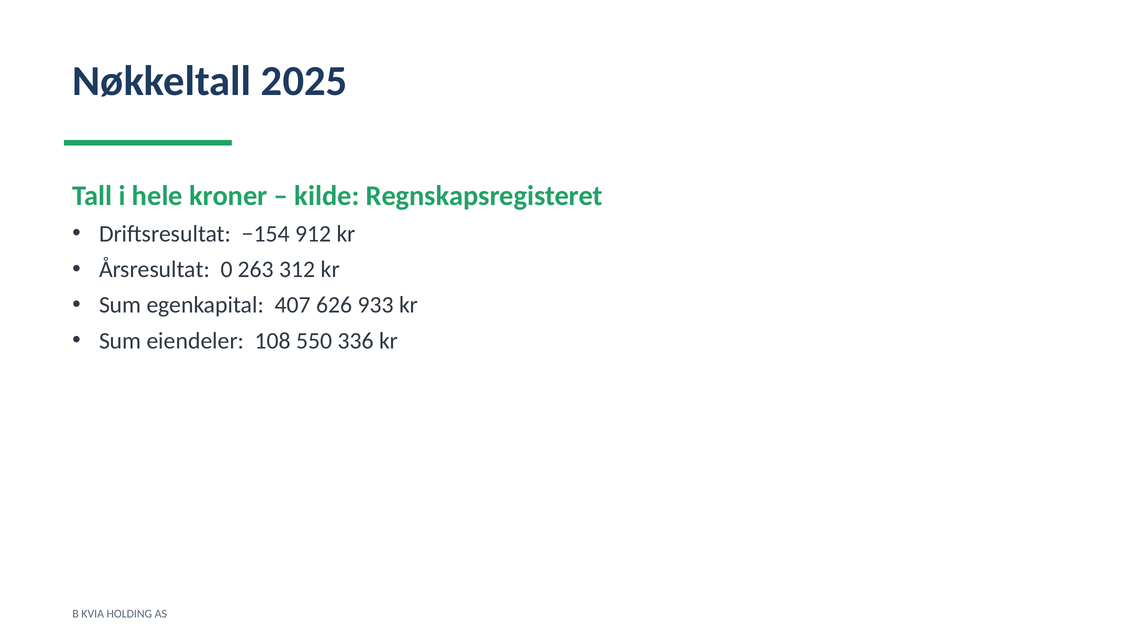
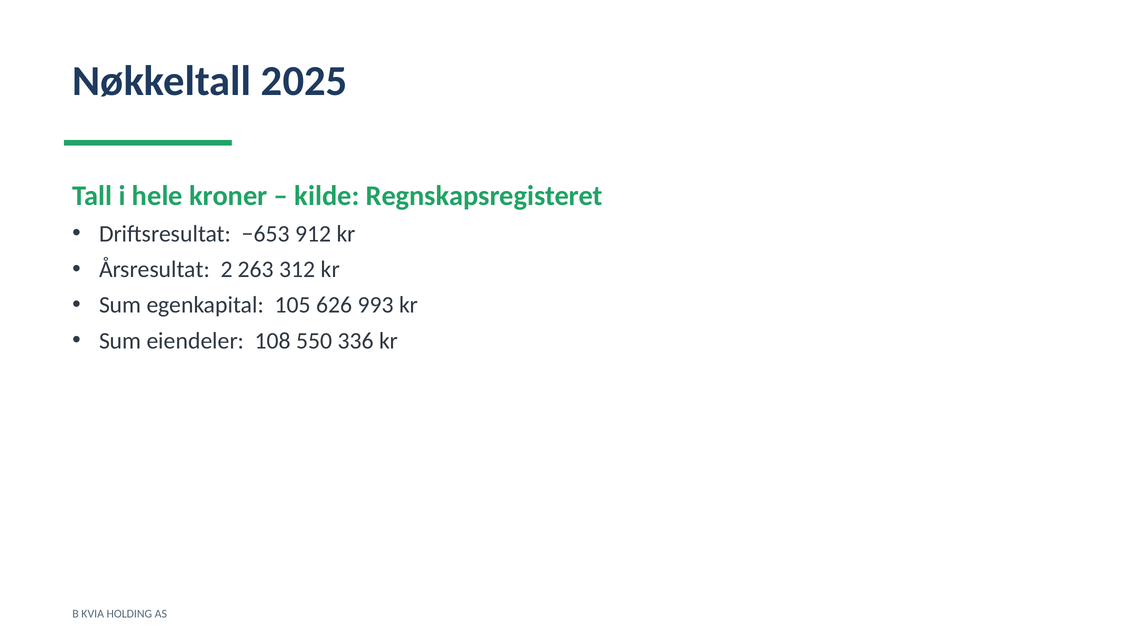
−154: −154 -> −653 (266, 234)
0: 0 -> 2 (227, 269)
407: 407 -> 105 (293, 305)
933: 933 -> 993 (376, 305)
